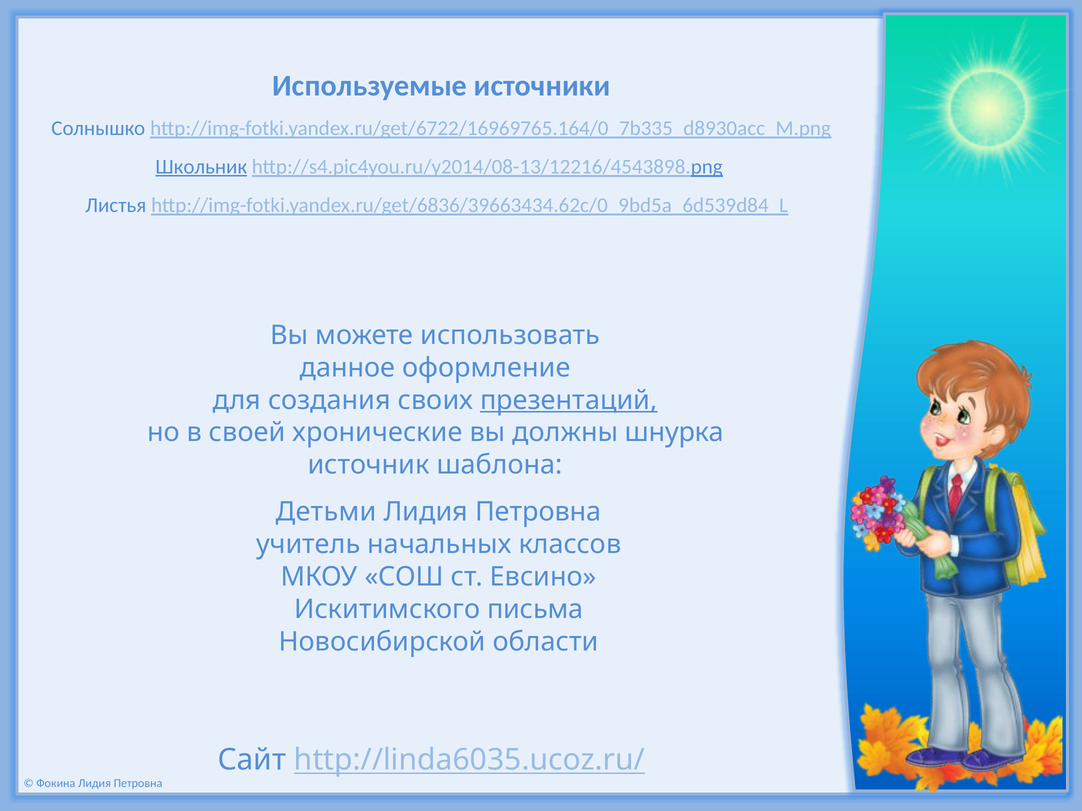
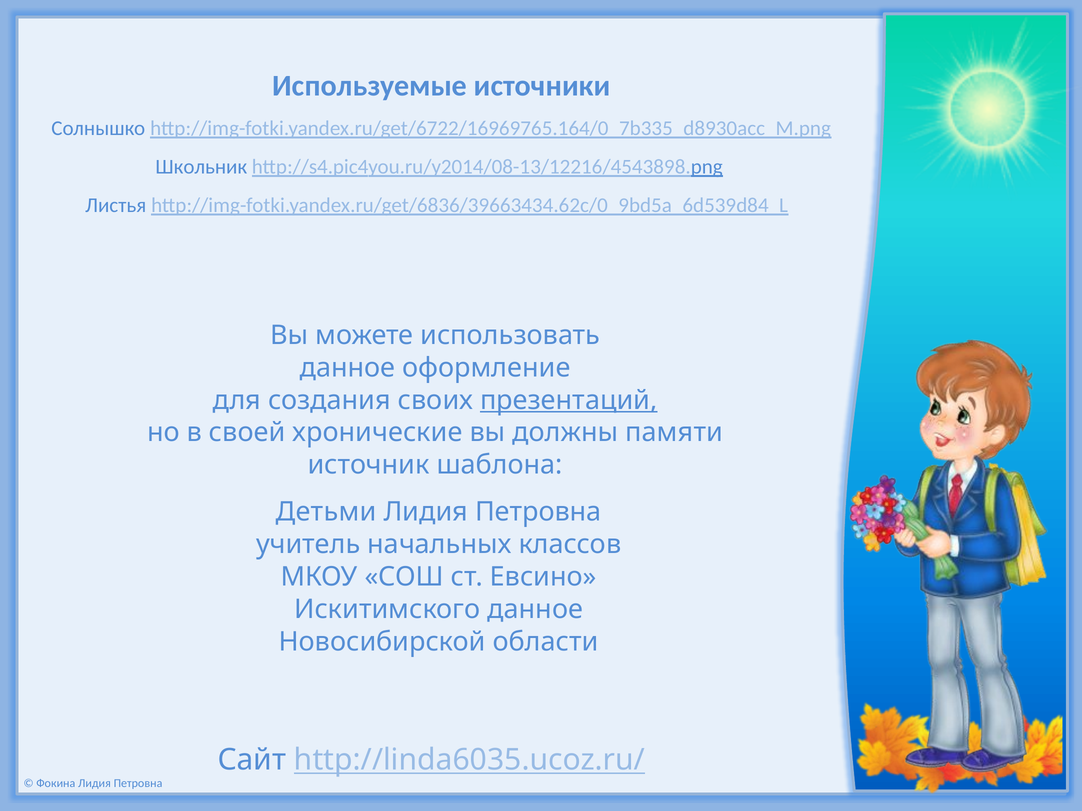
Школьник underline: present -> none (201, 167)
шнурка: шнурка -> памяти (674, 433)
Искитимского письма: письма -> данное (535, 610)
